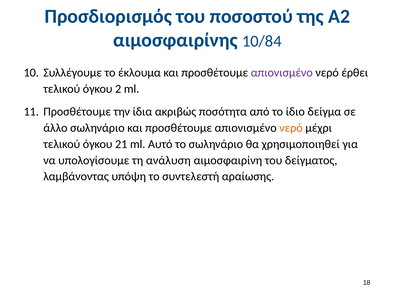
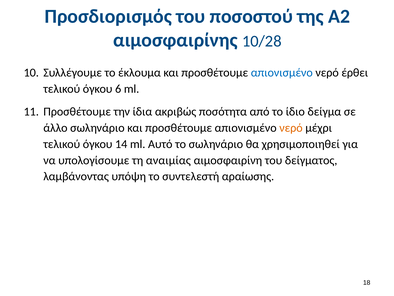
10/84: 10/84 -> 10/28 (262, 41)
απιονισμένο colour: purple -> blue (282, 73)
2: 2 -> 6 (118, 89)
21: 21 -> 14 (121, 144)
ανάλυση: ανάλυση -> αναιμίας (168, 160)
